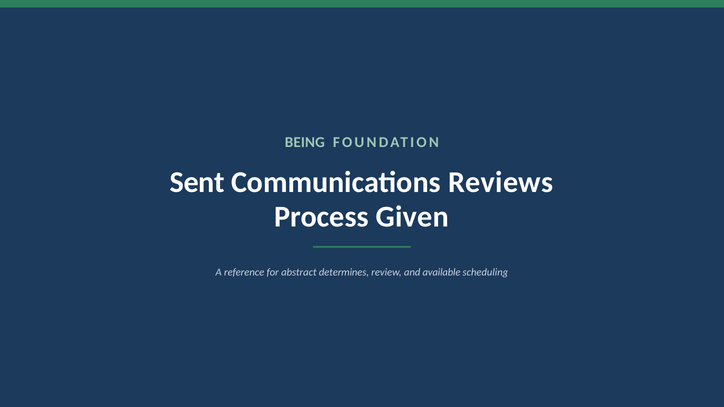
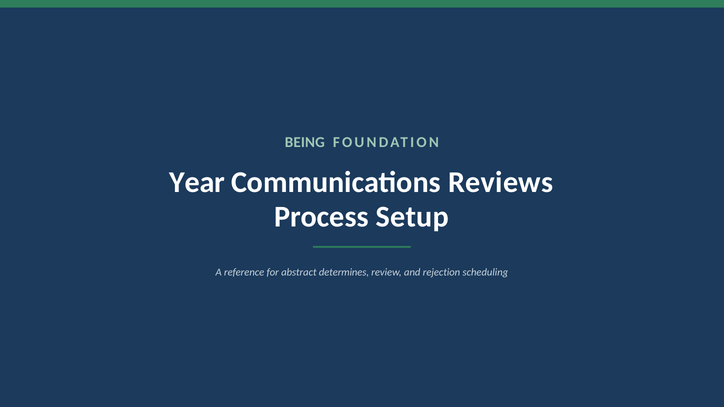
Sent: Sent -> Year (197, 182)
Given: Given -> Setup (412, 217)
available: available -> rejection (441, 272)
